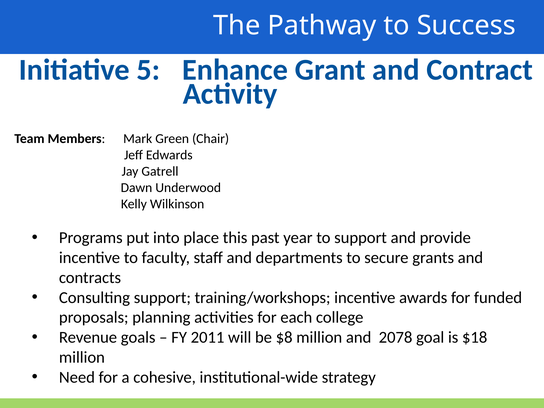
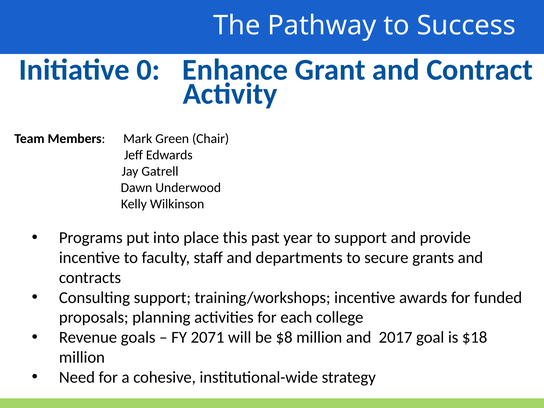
5: 5 -> 0 (148, 70)
2011: 2011 -> 2071 (208, 337)
2078: 2078 -> 2017 (396, 337)
